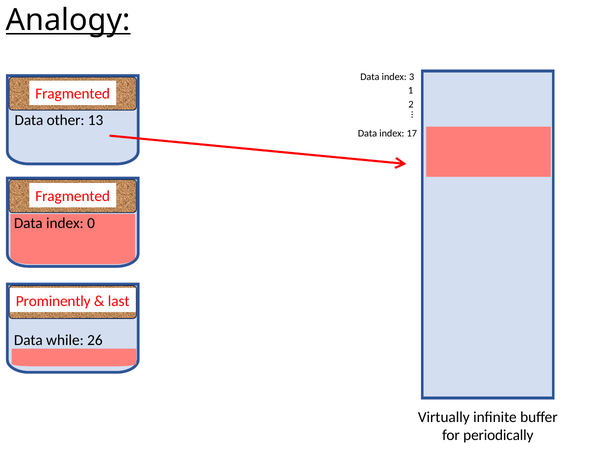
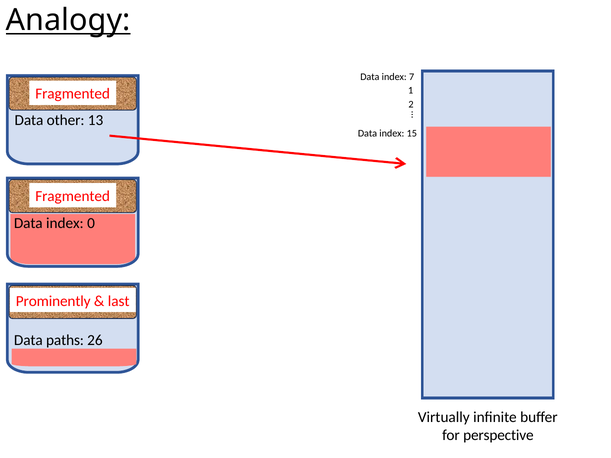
3: 3 -> 7 (412, 77)
17: 17 -> 15 (412, 134)
while: while -> paths (65, 340)
periodically: periodically -> perspective (498, 436)
